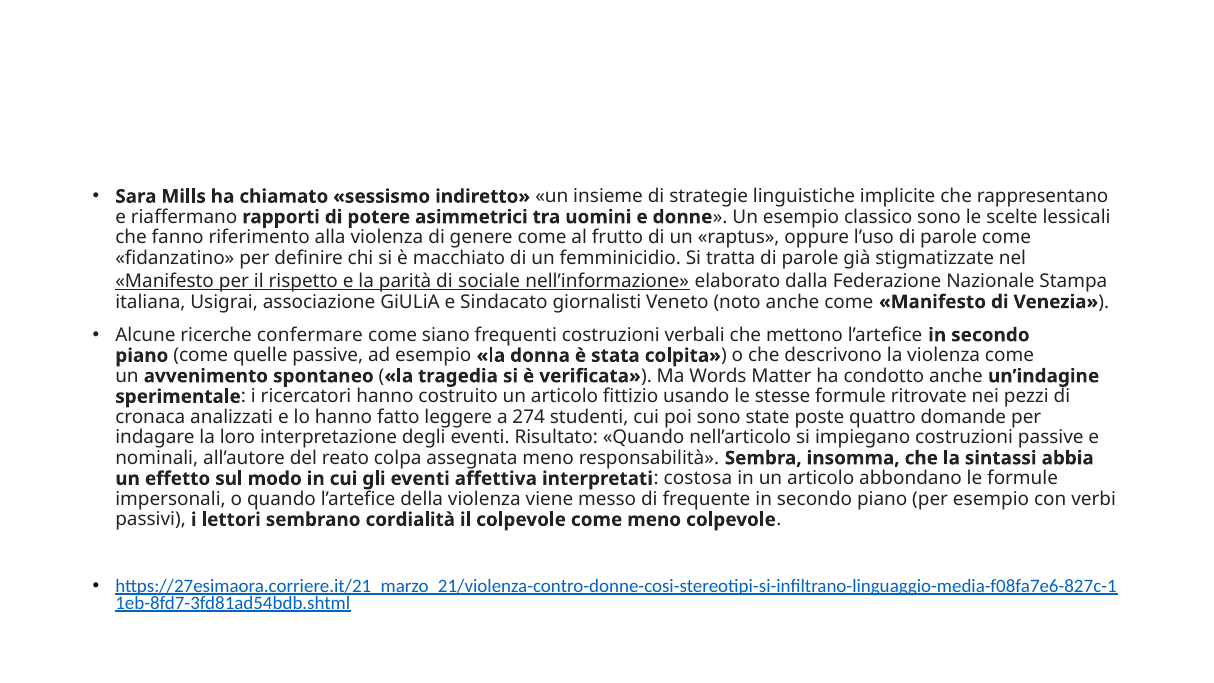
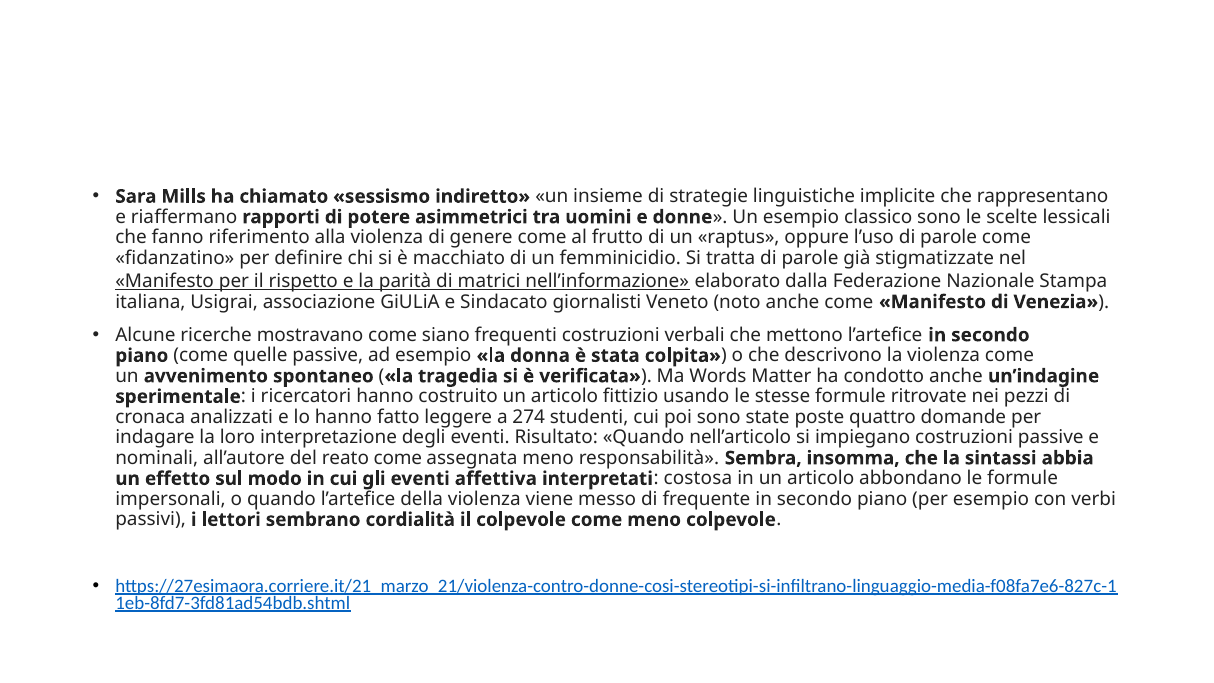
sociale: sociale -> matrici (489, 281)
confermare: confermare -> mostravano (310, 335)
reato colpa: colpa -> come (398, 458)
